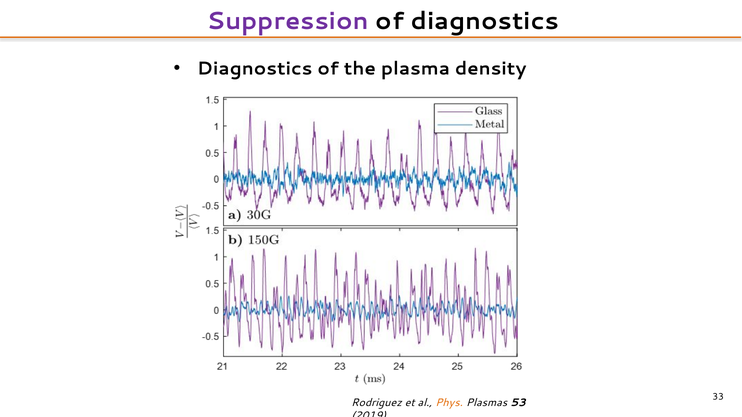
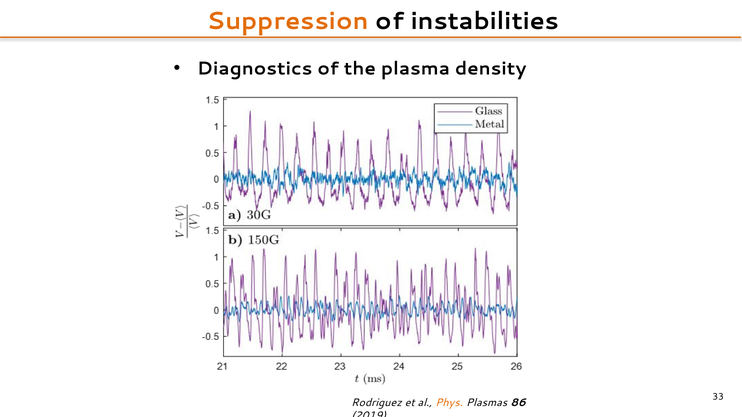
Suppression colour: purple -> orange (288, 21)
of diagnostics: diagnostics -> instabilities (485, 21)
53: 53 -> 86 (518, 403)
